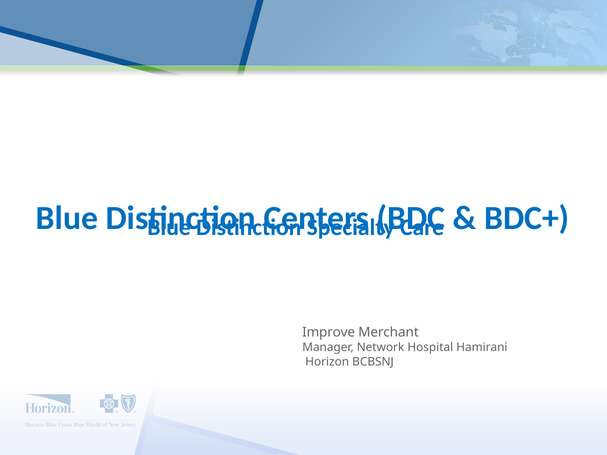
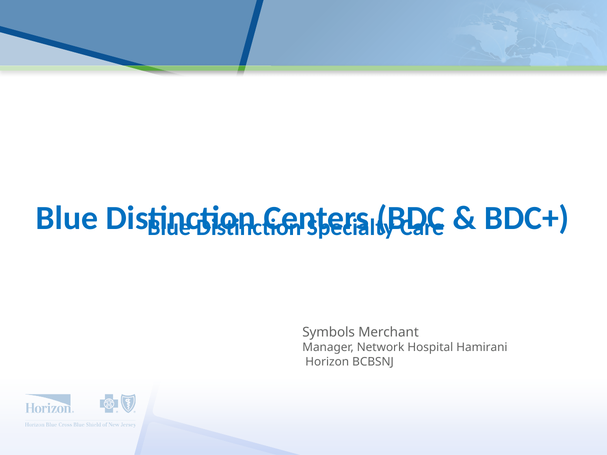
Improve: Improve -> Symbols (329, 333)
